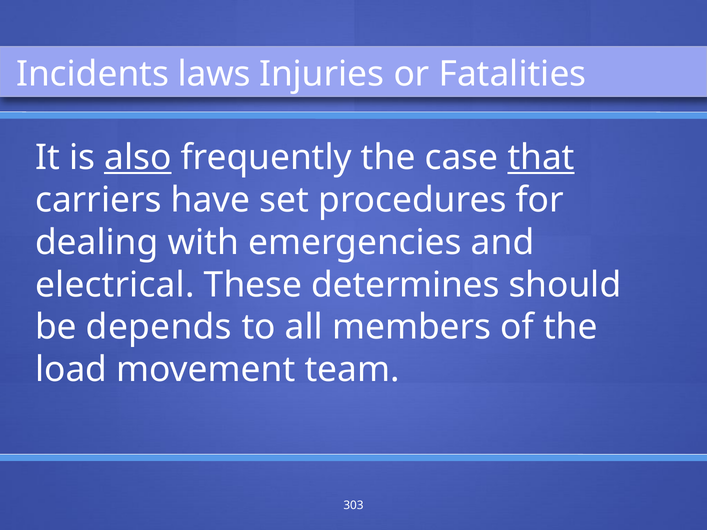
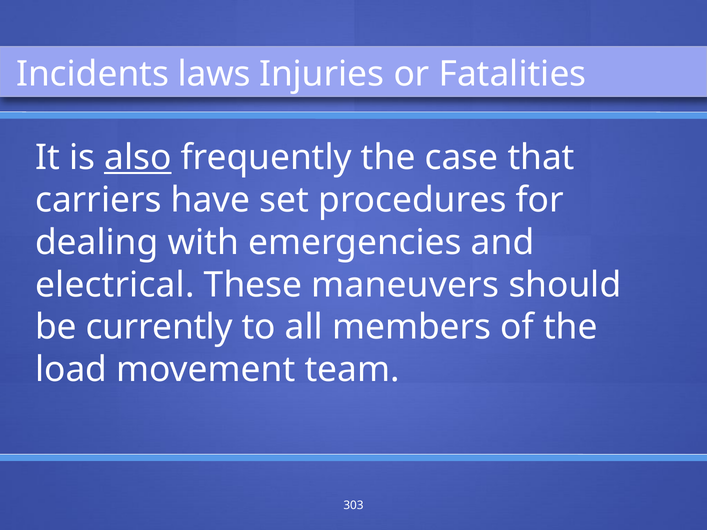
that underline: present -> none (541, 158)
determines: determines -> maneuvers (405, 285)
depends: depends -> currently (159, 327)
